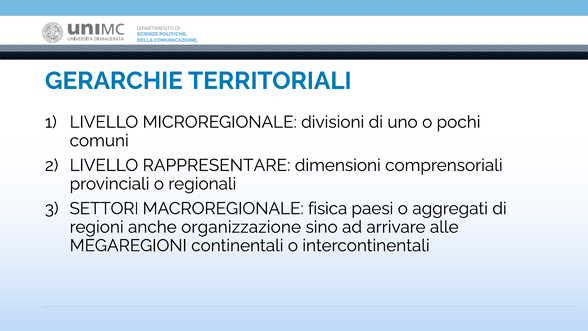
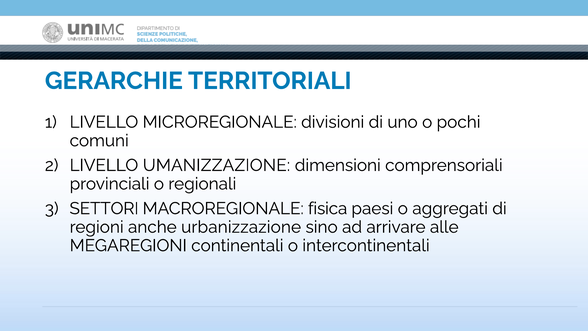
RAPPRESENTARE: RAPPRESENTARE -> UMANIZZAZIONE (216, 165)
organizzazione: organizzazione -> urbanizzazione (241, 227)
